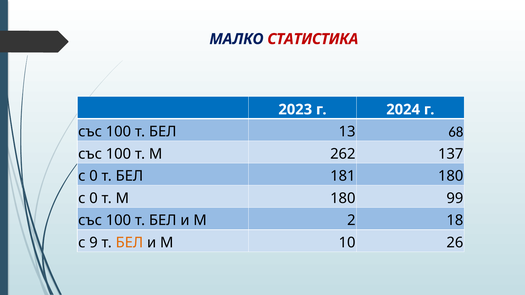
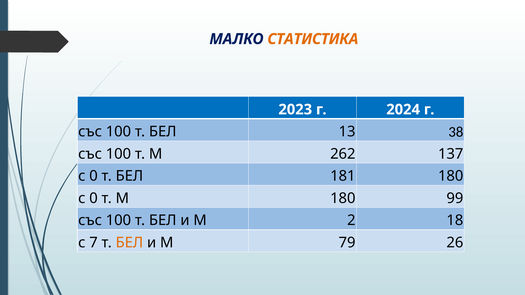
СТАТИСТИКА colour: red -> orange (313, 39)
68: 68 -> 38 (456, 132)
9: 9 -> 7 (93, 243)
10: 10 -> 79 (347, 243)
